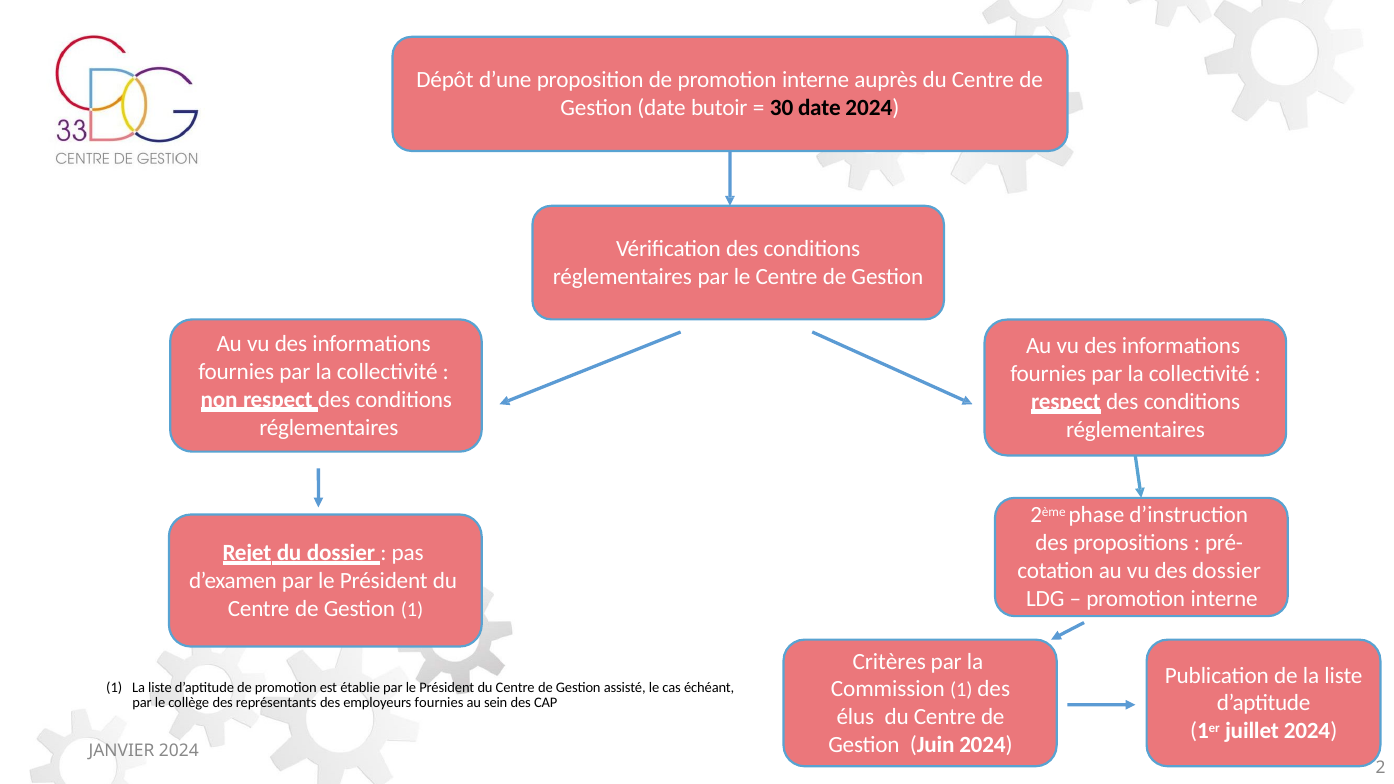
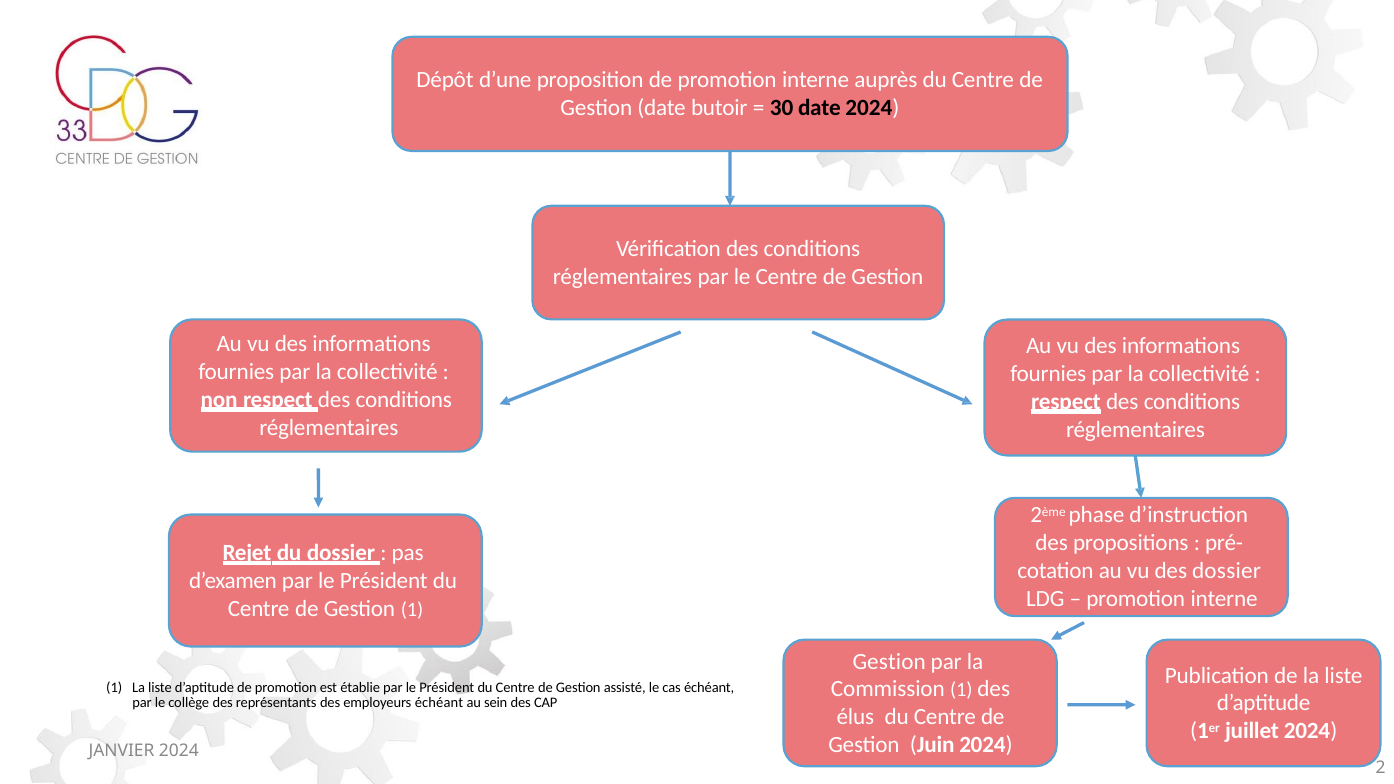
Critères: Critères -> Gestion (889, 661)
employeurs fournies: fournies -> échéant (439, 703)
